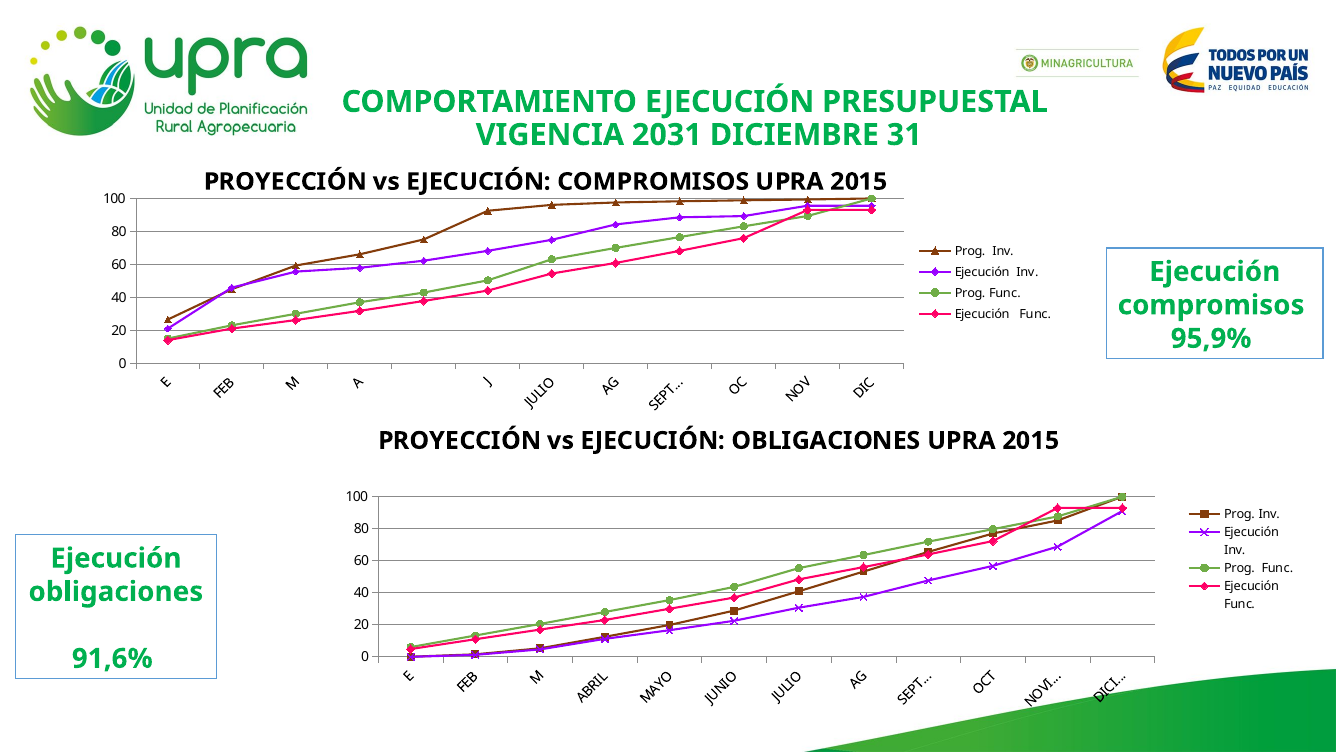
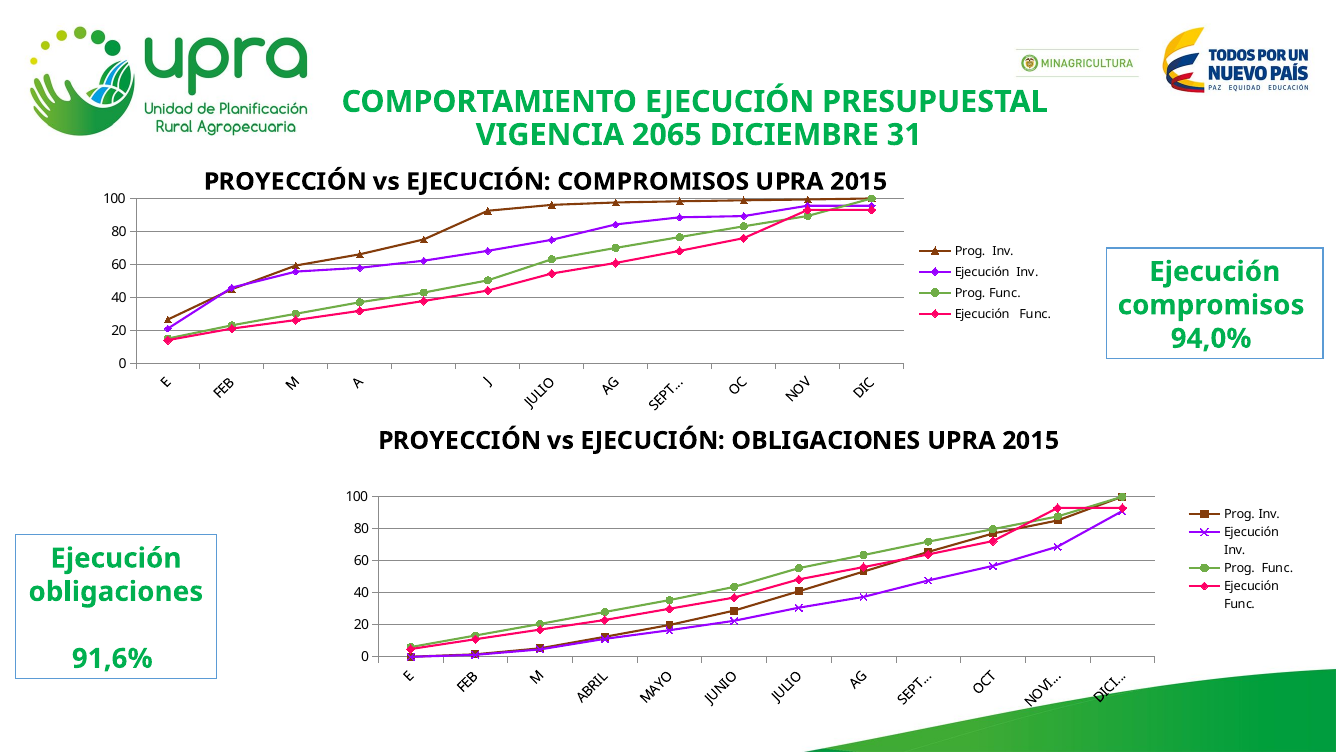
2031: 2031 -> 2065 (667, 135)
95,9%: 95,9% -> 94,0% (1211, 338)
